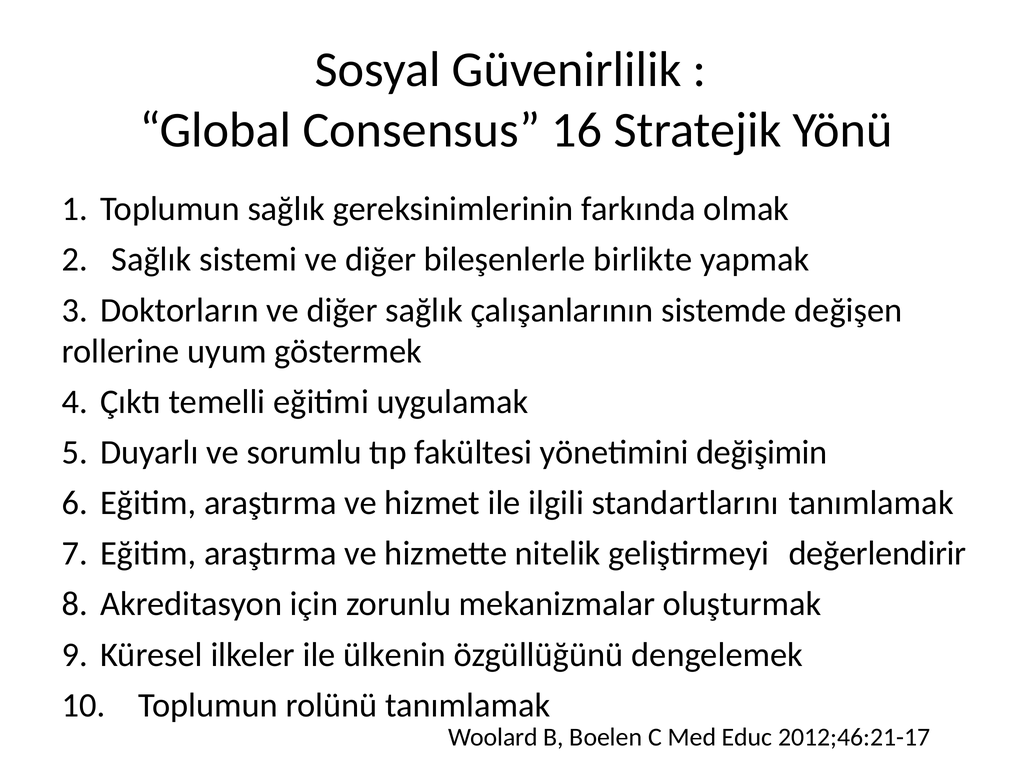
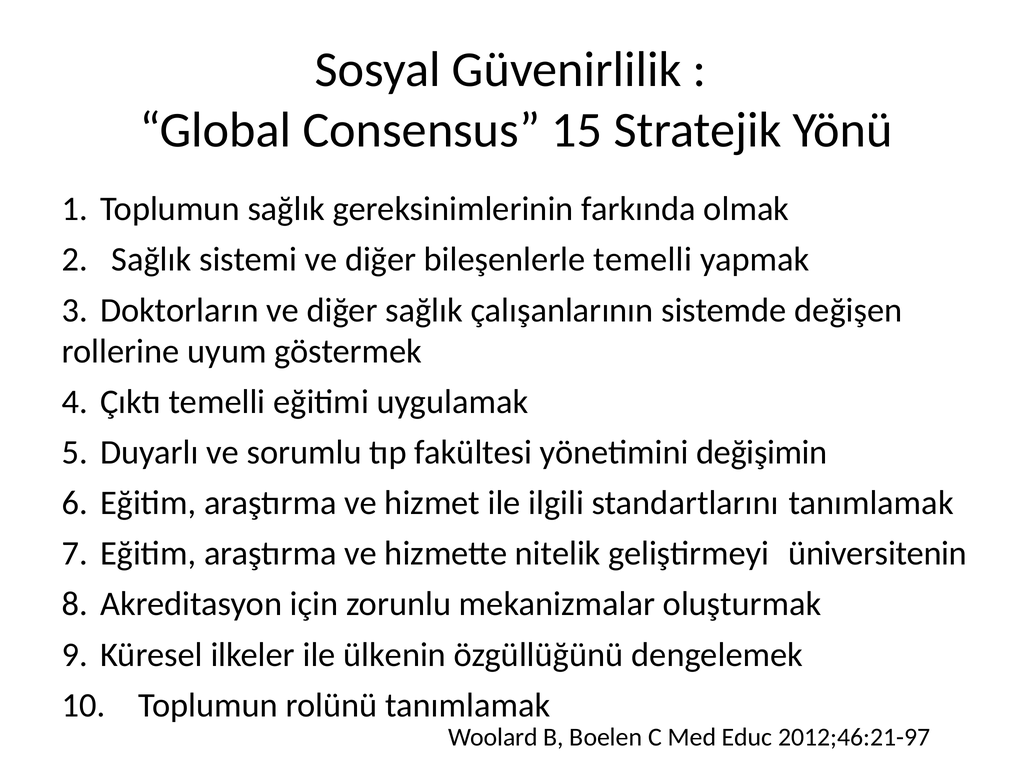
16: 16 -> 15 (577, 130)
bileşenlerle birlikte: birlikte -> temelli (643, 260)
değerlendirir: değerlendirir -> üniversitenin (878, 553)
2012;46:21-17: 2012;46:21-17 -> 2012;46:21-97 (854, 737)
